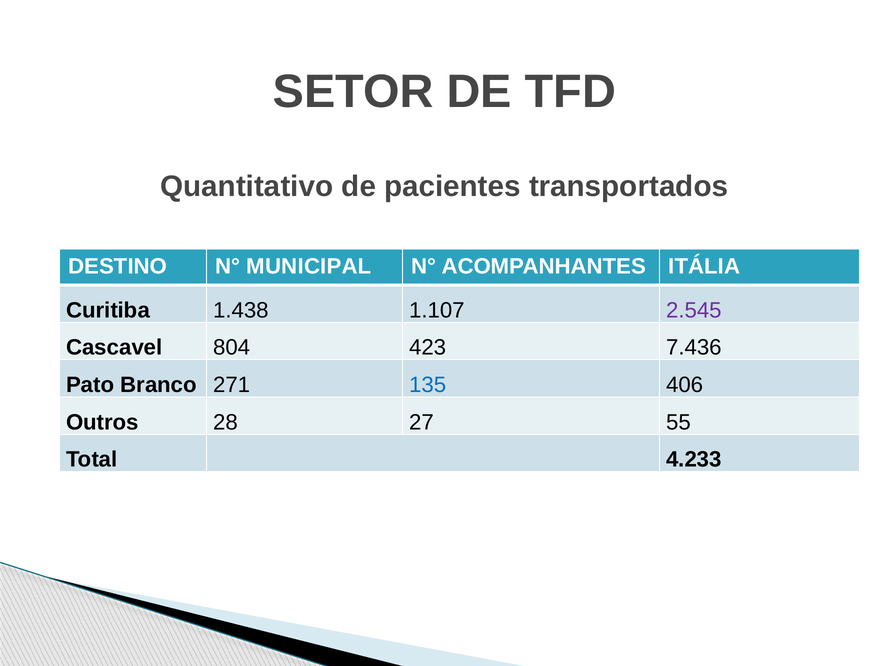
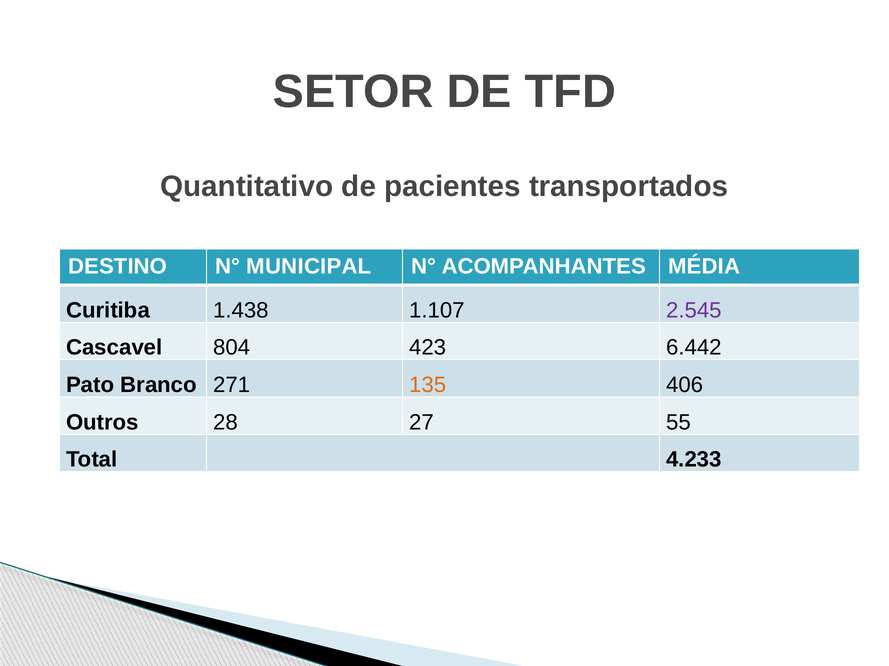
ITÁLIA: ITÁLIA -> MÉDIA (704, 267)
7.436: 7.436 -> 6.442 (694, 348)
135 colour: blue -> orange (428, 385)
